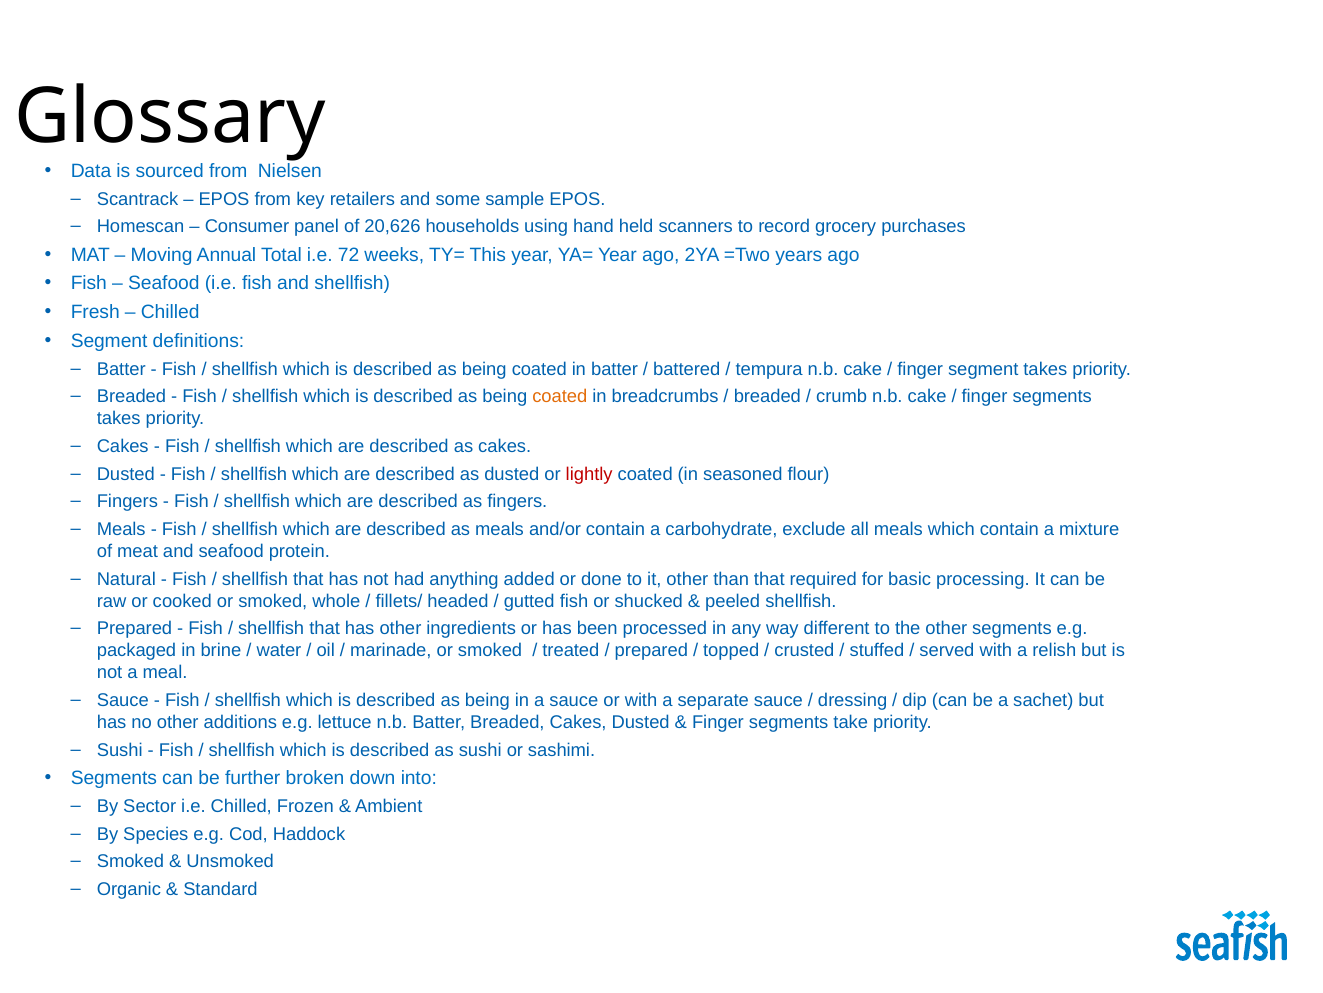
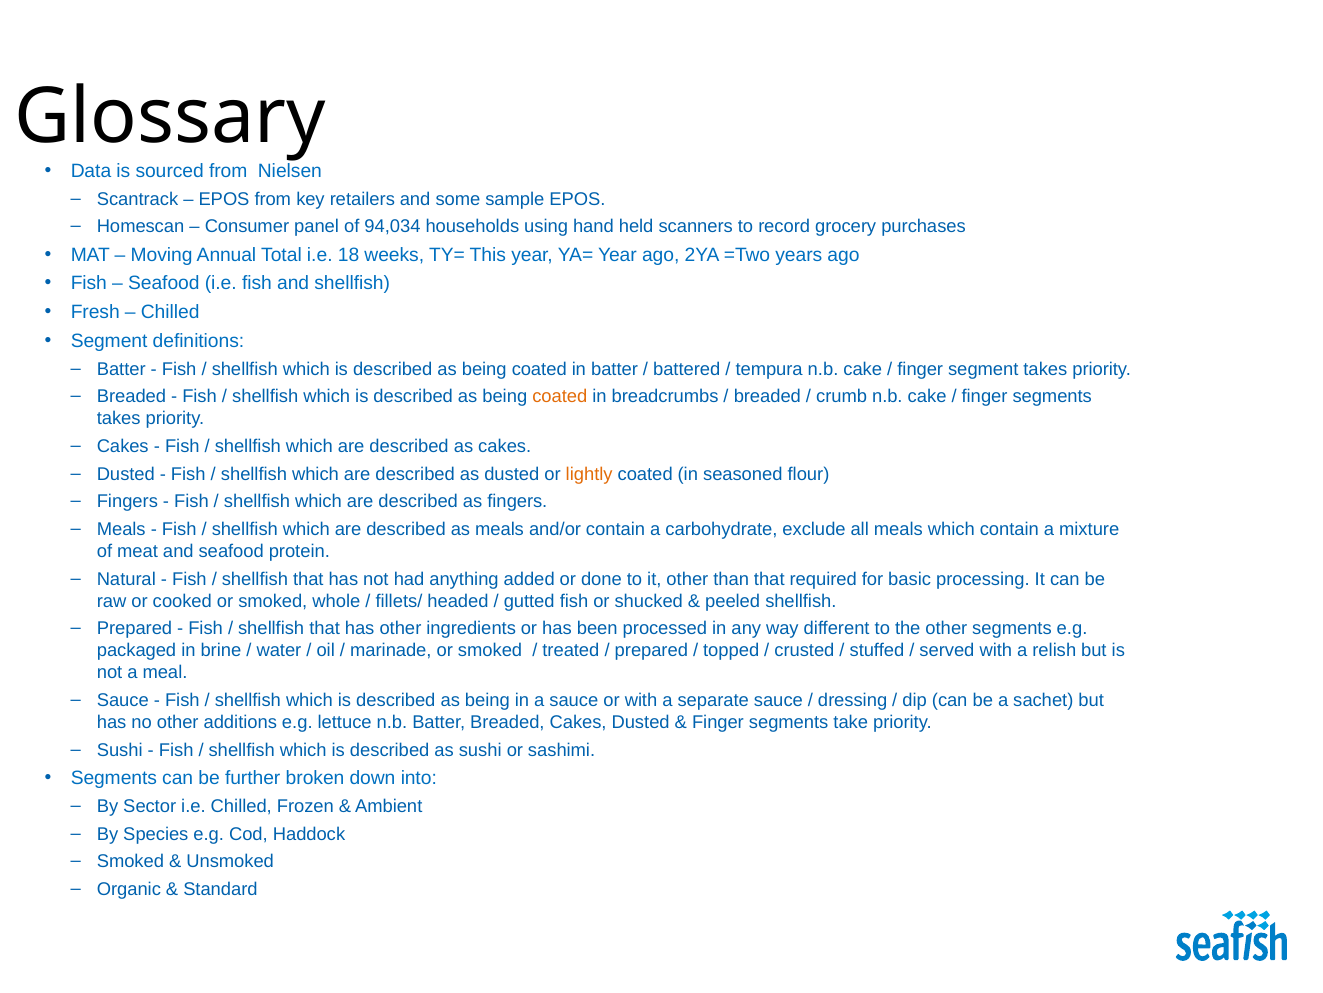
20,626: 20,626 -> 94,034 (392, 227)
72: 72 -> 18 (349, 255)
lightly colour: red -> orange (589, 474)
